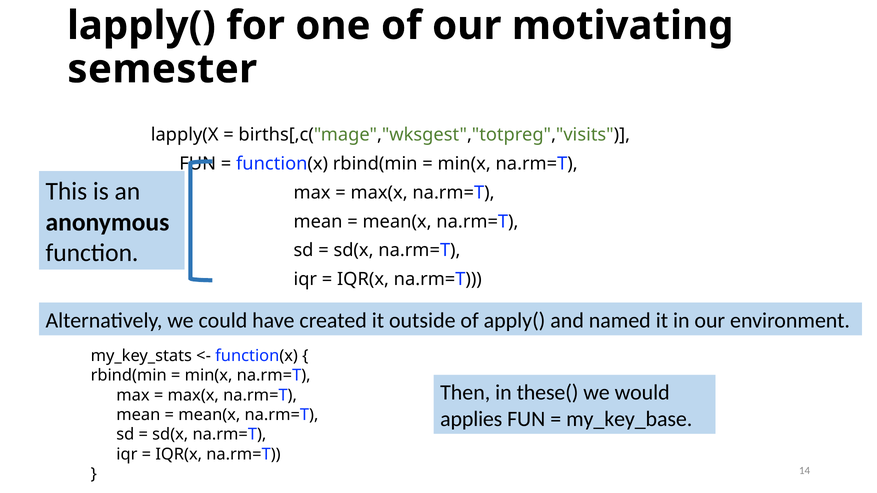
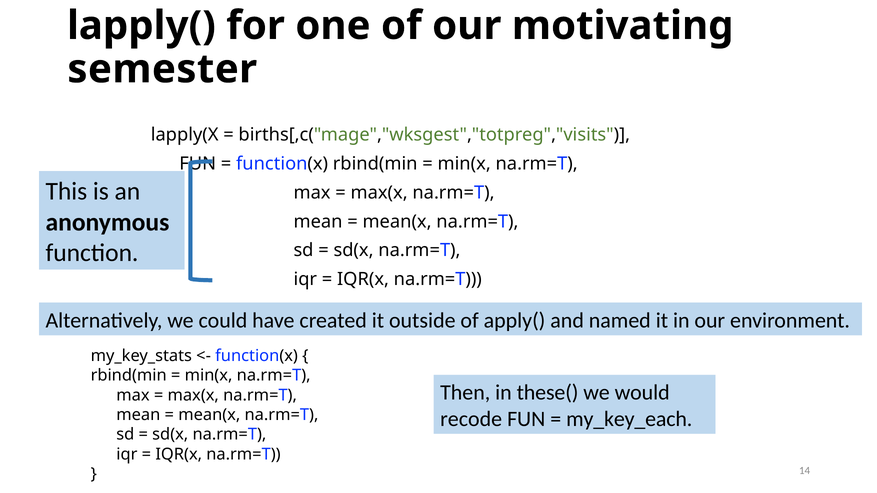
applies: applies -> recode (471, 419)
my_key_base: my_key_base -> my_key_each (629, 419)
